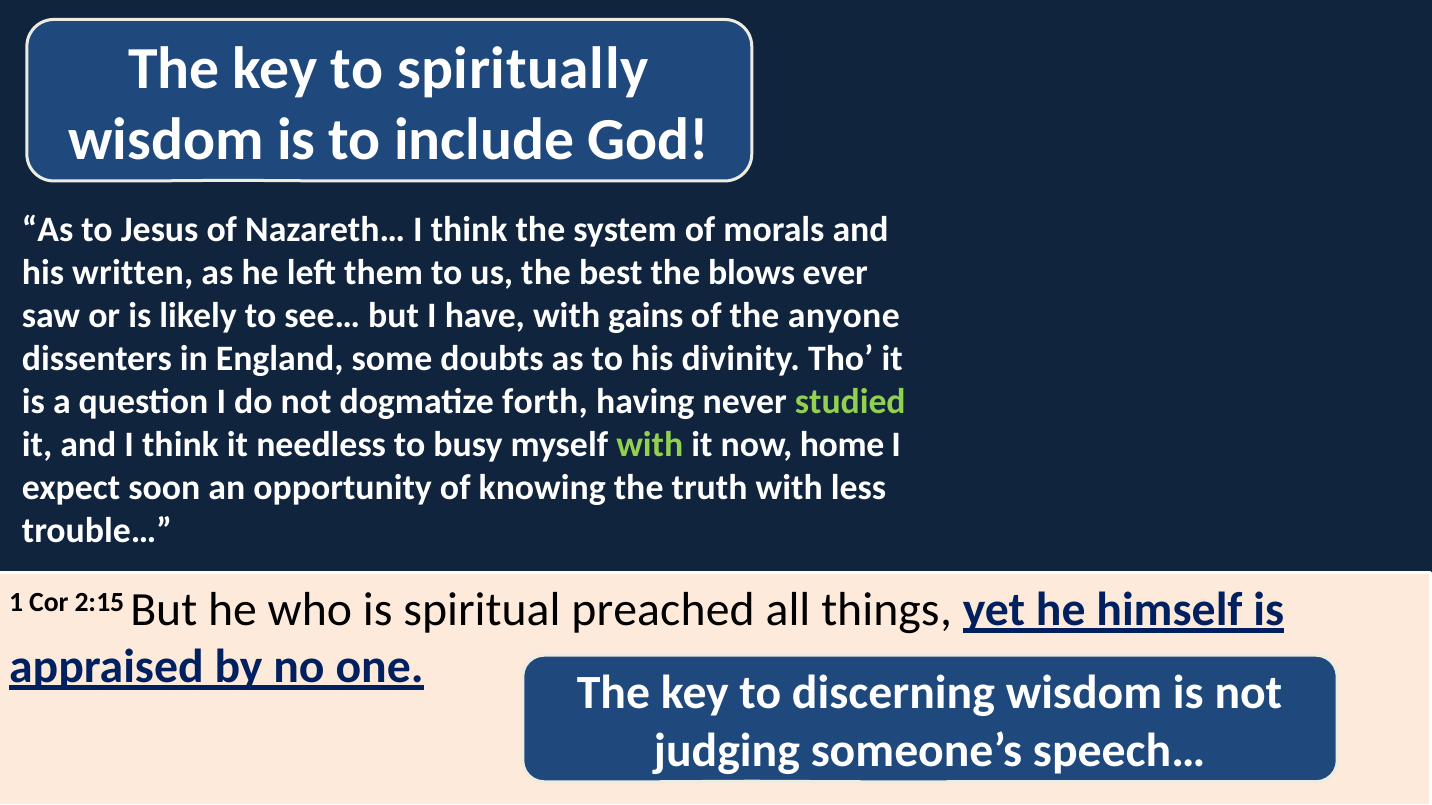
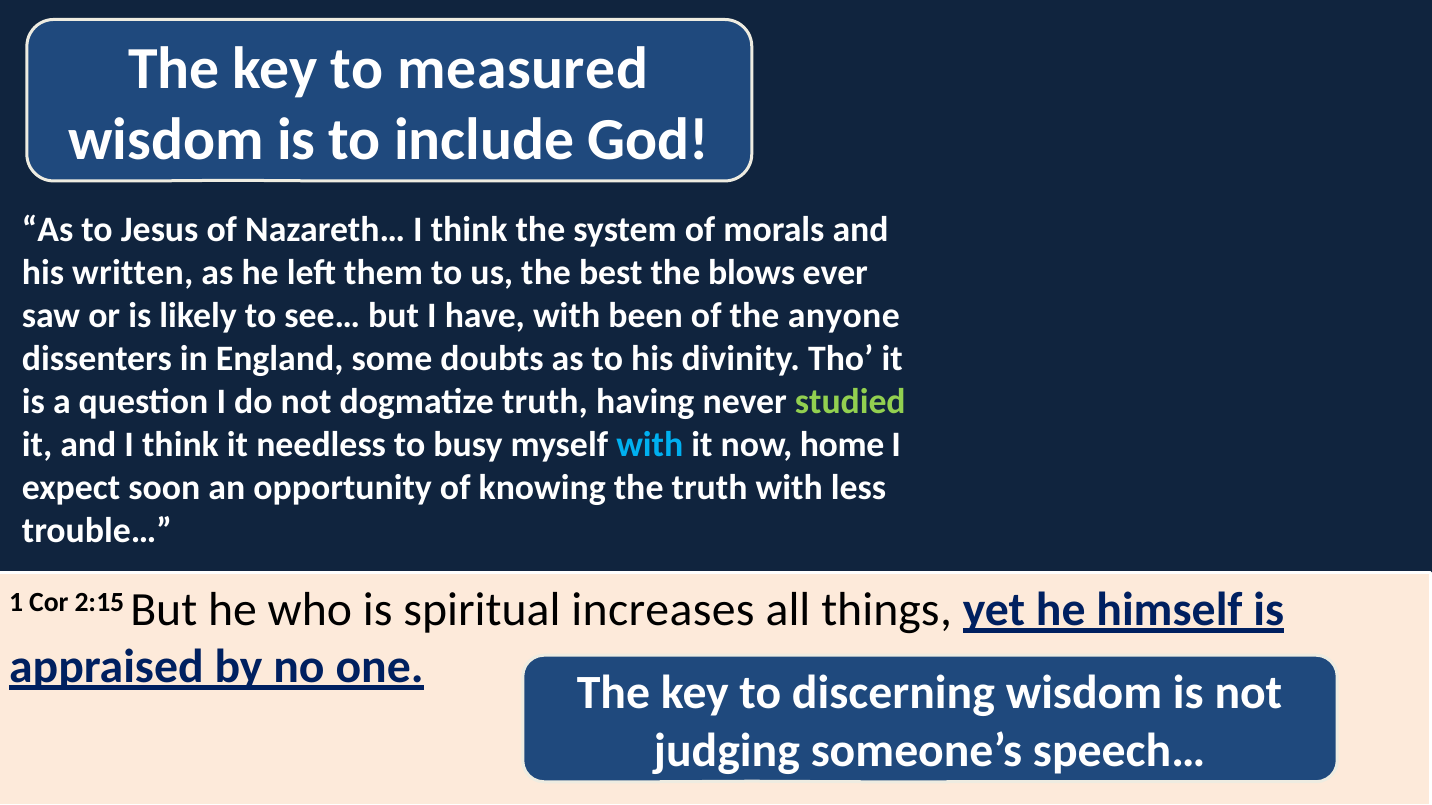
spiritually: spiritually -> measured (523, 69)
gains: gains -> been (646, 316)
dogmatize forth: forth -> truth (545, 402)
with colour: light green -> light blue (650, 445)
preached: preached -> increases (663, 610)
